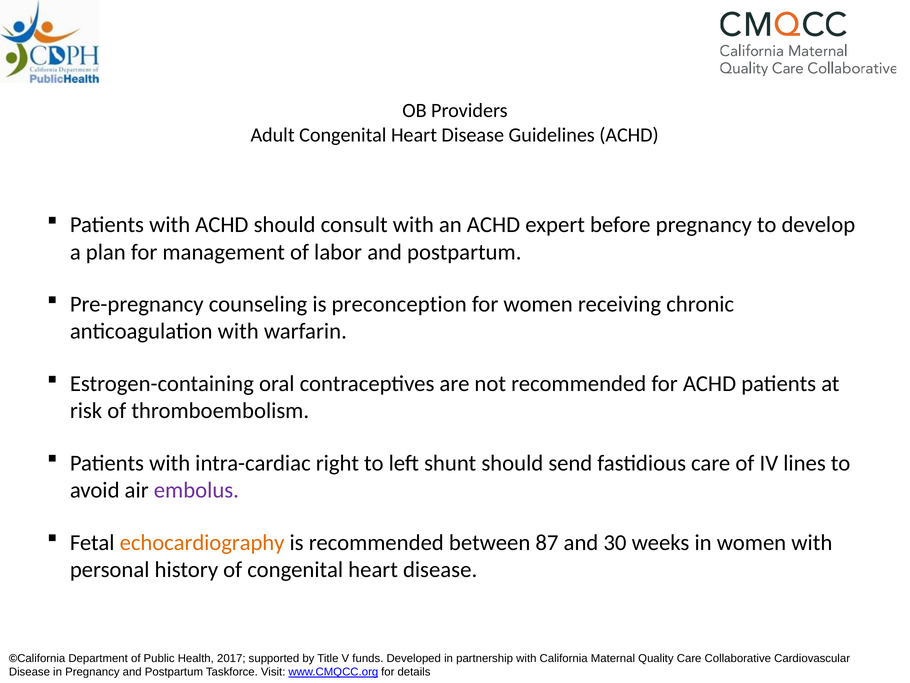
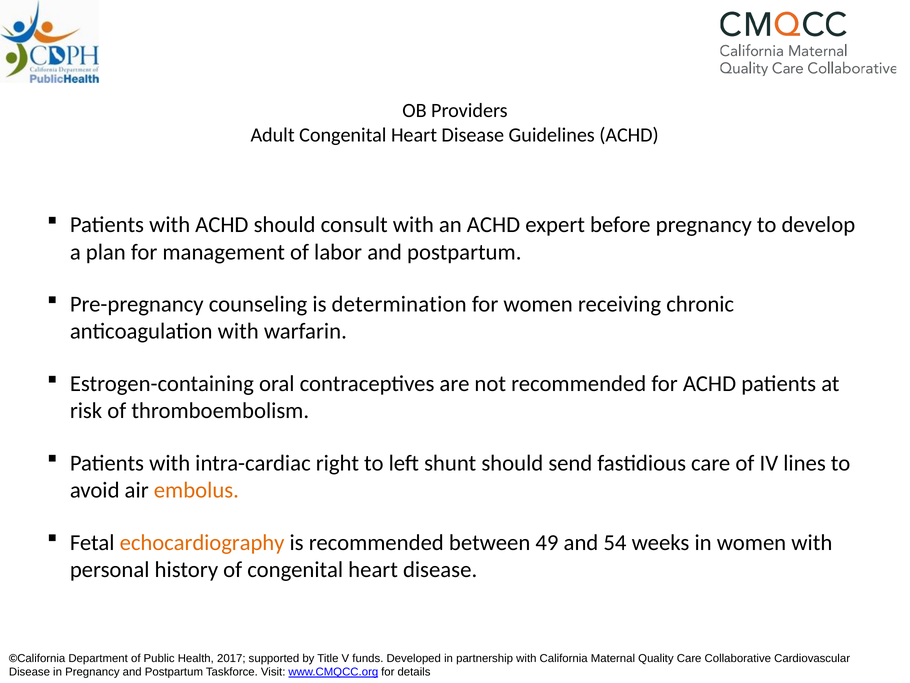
preconception: preconception -> determination (399, 304)
embolus colour: purple -> orange (196, 490)
87: 87 -> 49 (547, 542)
30: 30 -> 54 (615, 542)
